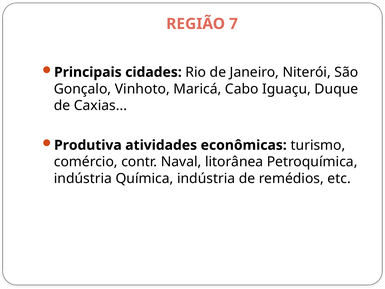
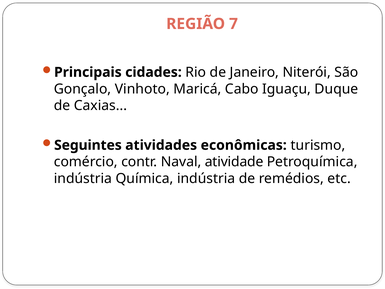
Produtiva: Produtiva -> Seguintes (88, 145)
litorânea: litorânea -> atividade (234, 162)
